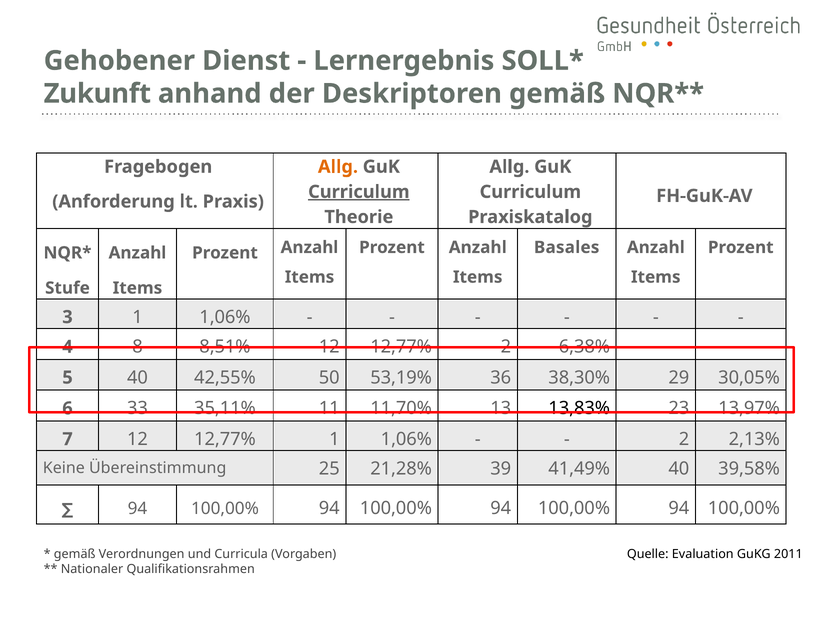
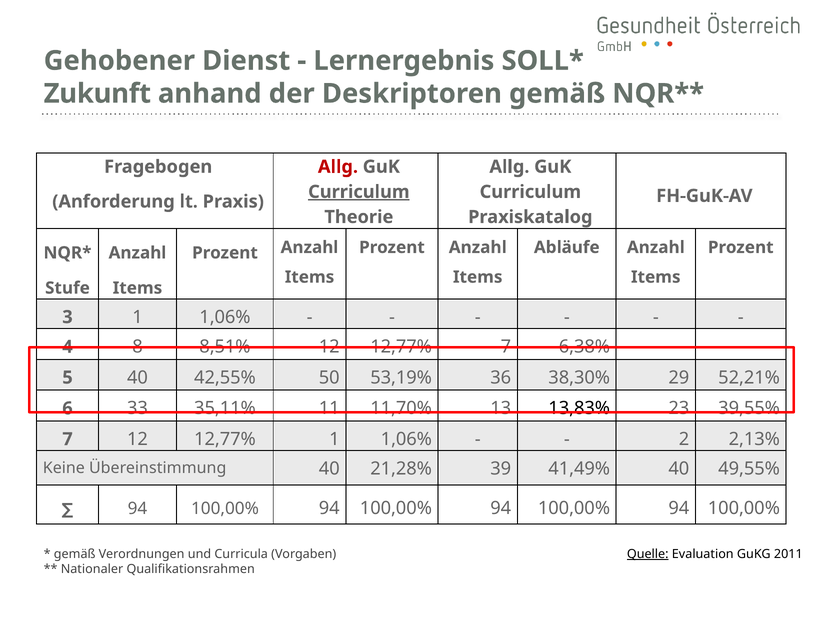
Allg colour: orange -> red (338, 167)
Basales: Basales -> Abläufe (567, 247)
12,77% 2: 2 -> 7 (506, 347)
30,05%: 30,05% -> 52,21% (749, 378)
13,97%: 13,97% -> 39,55% (749, 409)
Übereinstimmung 25: 25 -> 40 (329, 469)
39,58%: 39,58% -> 49,55% (749, 469)
Quelle underline: none -> present (648, 554)
